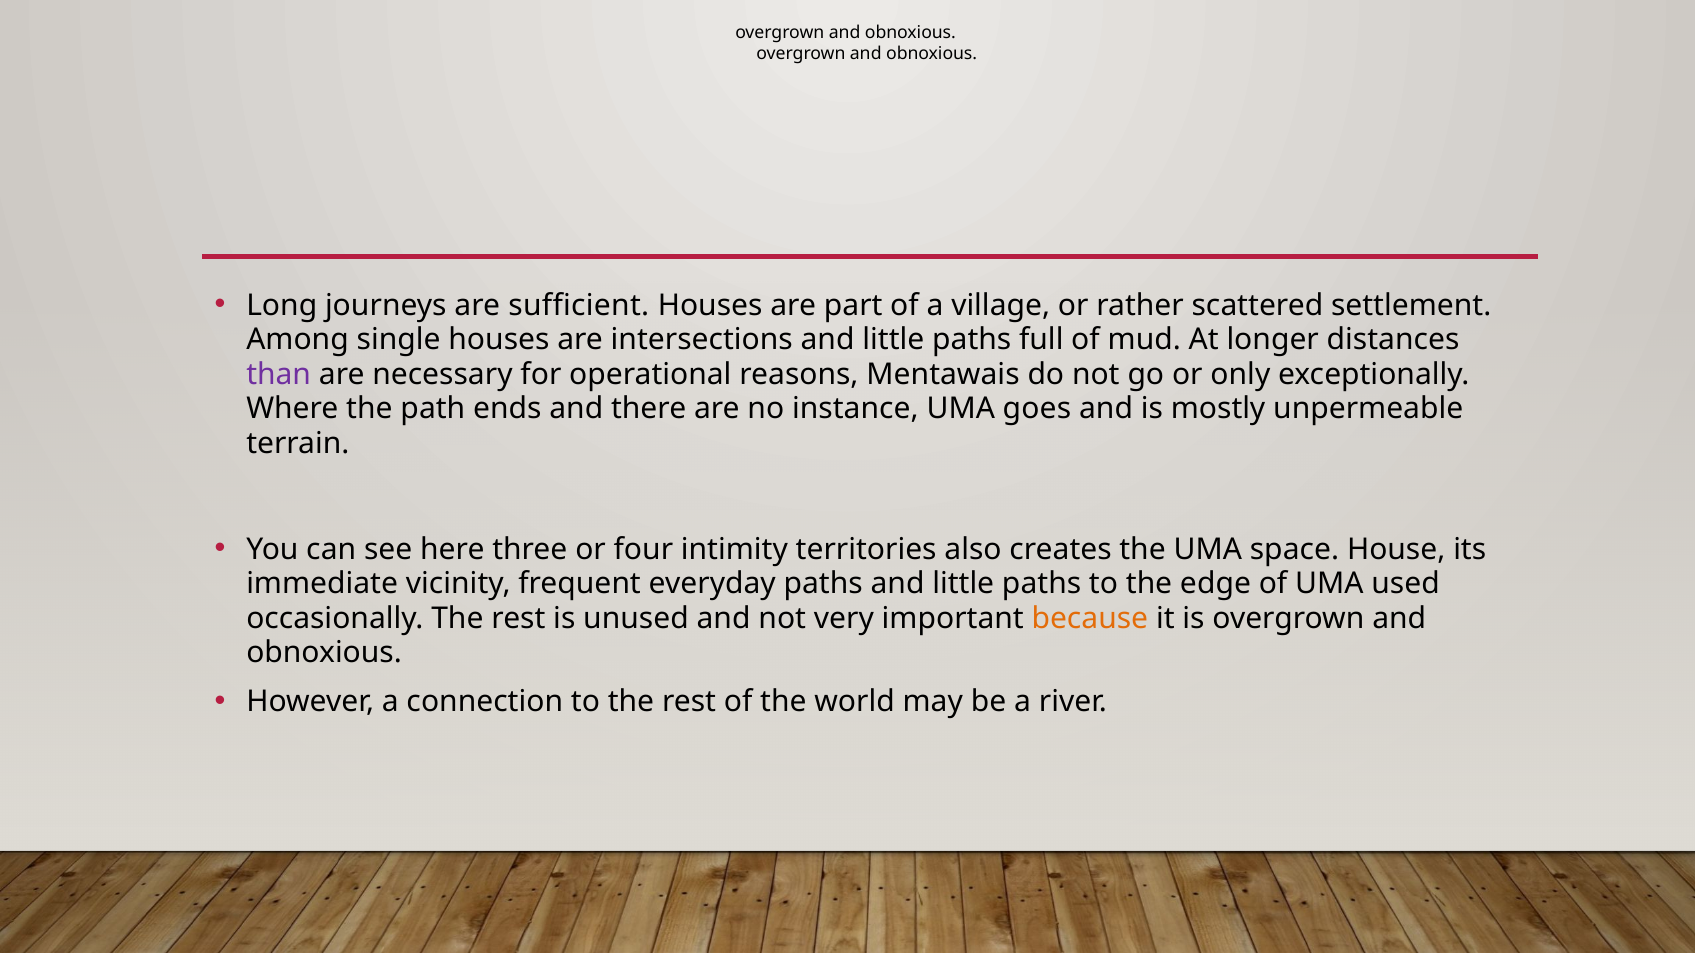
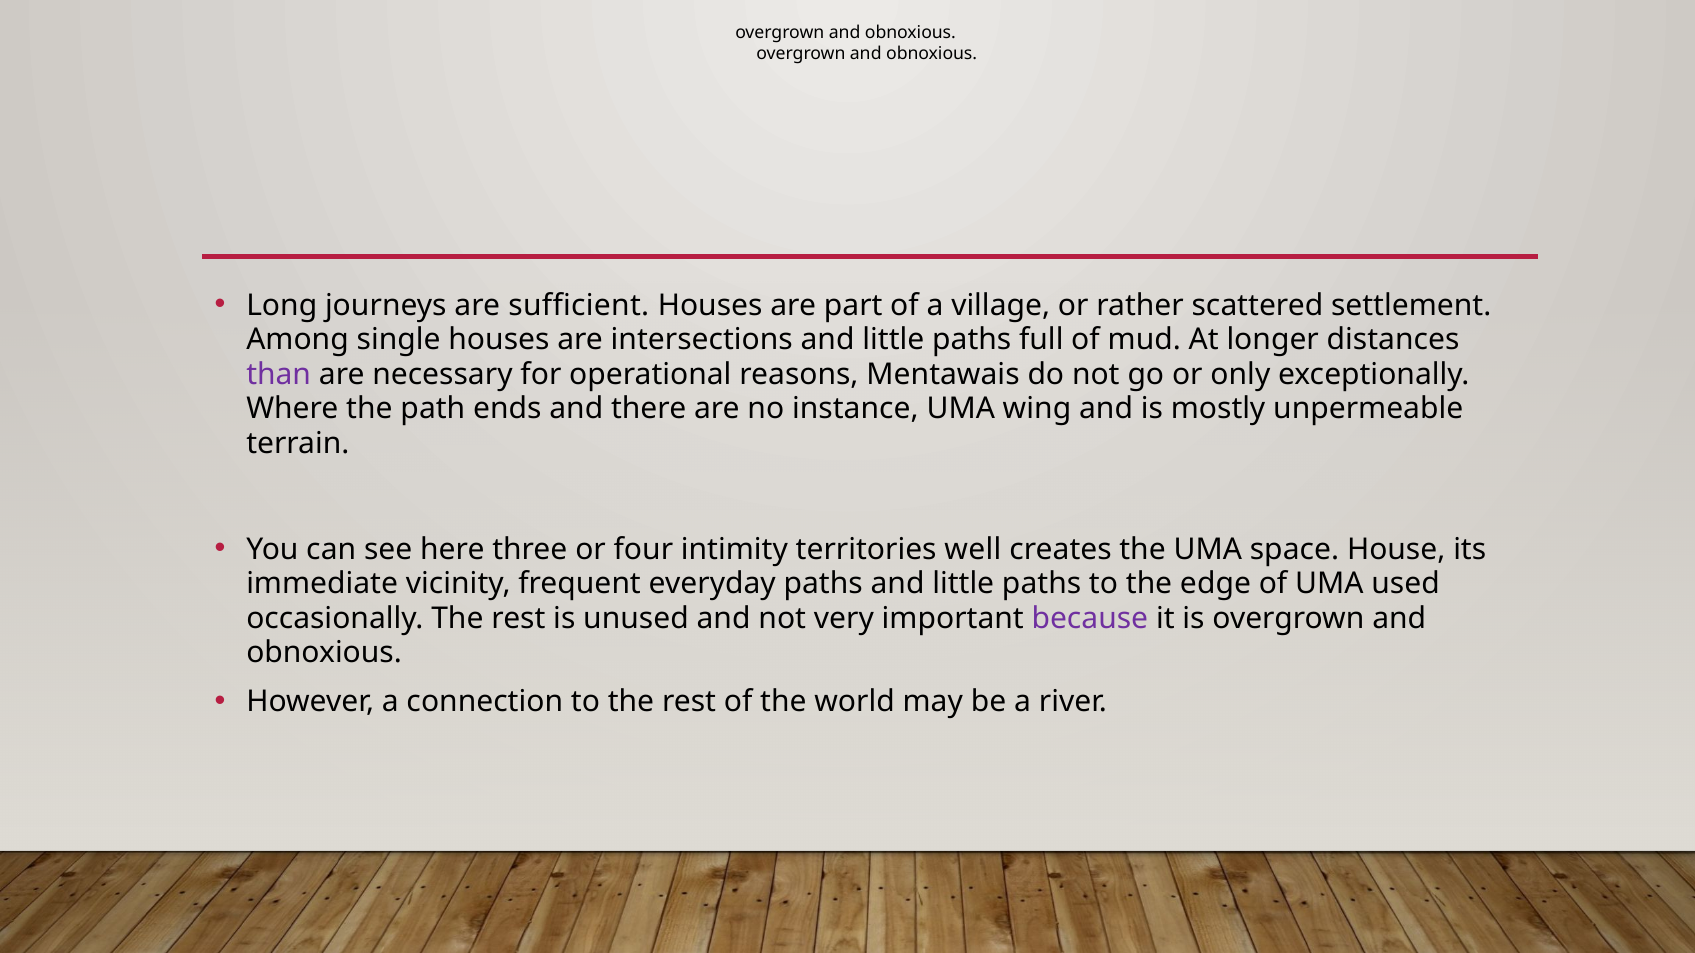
goes: goes -> wing (1037, 409)
also: also -> well (973, 550)
because colour: orange -> purple (1090, 619)
